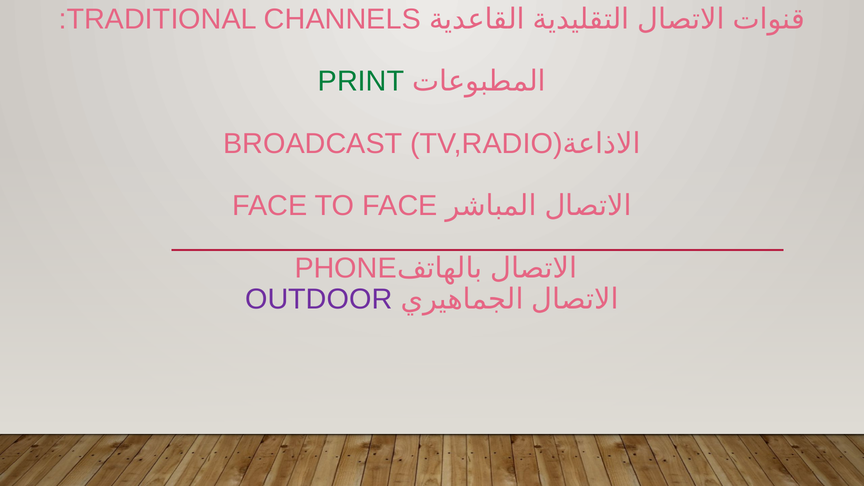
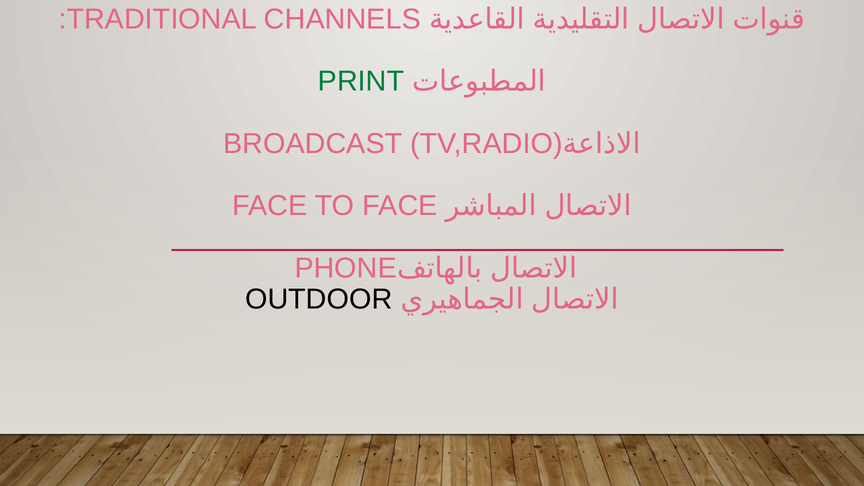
OUTDOOR colour: purple -> black (319, 299)
